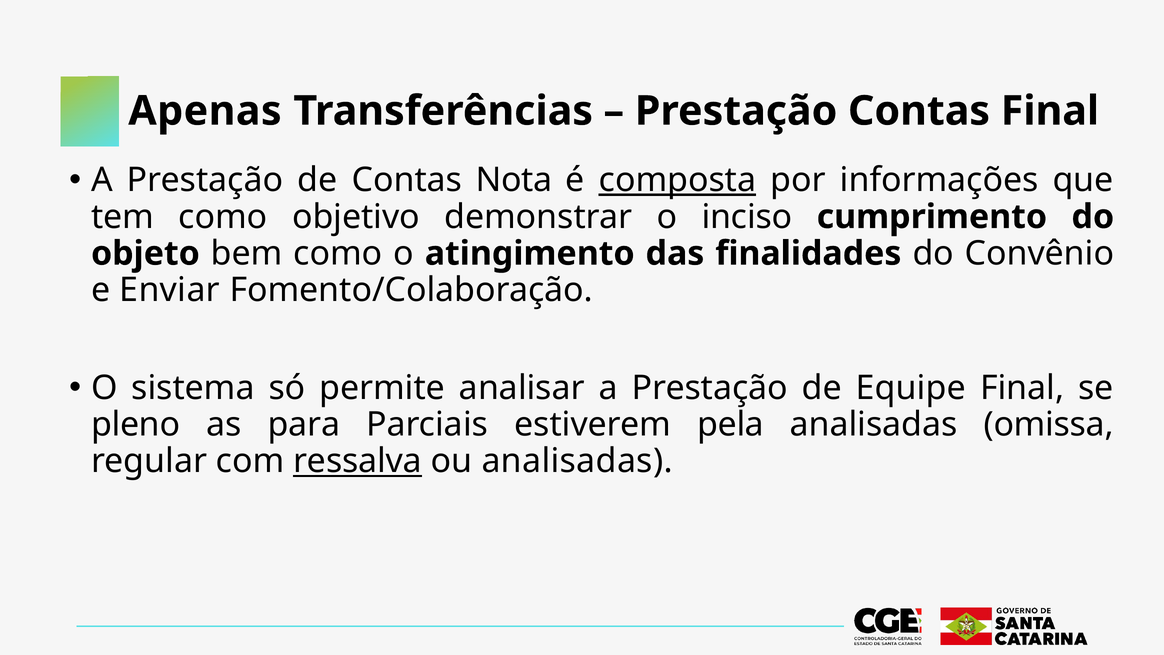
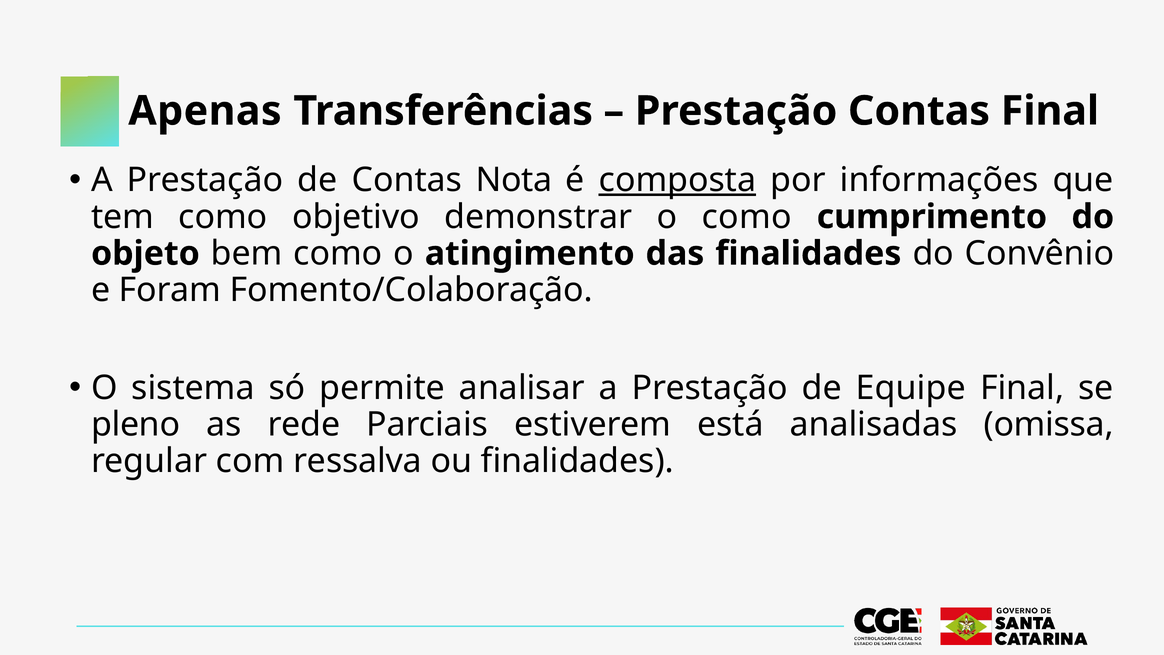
o inciso: inciso -> como (747, 217)
Enviar: Enviar -> Foram (170, 290)
para: para -> rede (304, 424)
pela: pela -> está (730, 424)
ressalva underline: present -> none (358, 461)
ou analisadas: analisadas -> finalidades (577, 461)
